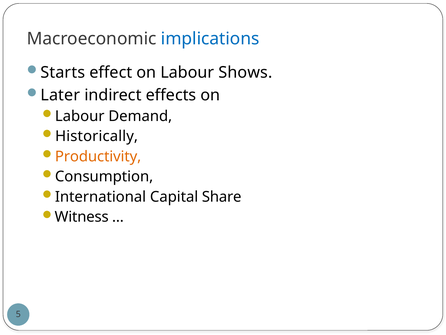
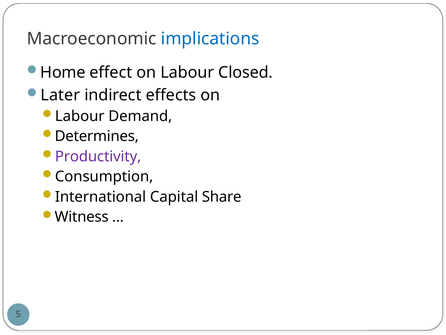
Starts: Starts -> Home (63, 72)
Shows: Shows -> Closed (246, 72)
Historically: Historically -> Determines (97, 136)
Productivity colour: orange -> purple (98, 156)
